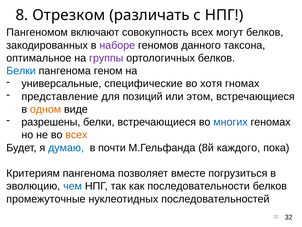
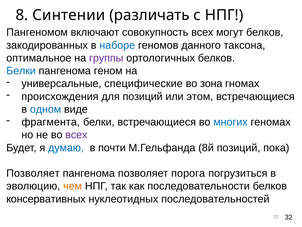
Отрезком: Отрезком -> Синтении (69, 15)
наборе colour: purple -> blue (117, 45)
хотя: хотя -> зона (211, 84)
представление: представление -> происхождения (60, 96)
одном colour: orange -> blue (46, 109)
разрешены: разрешены -> фрагмента (51, 122)
всех colour: orange -> purple (76, 135)
8й каждого: каждого -> позиций (239, 147)
Критериям: Критериям -> Позволяет (33, 173)
вместе: вместе -> порога (188, 173)
чем colour: blue -> orange (73, 186)
промежуточные: промежуточные -> консервативных (46, 199)
